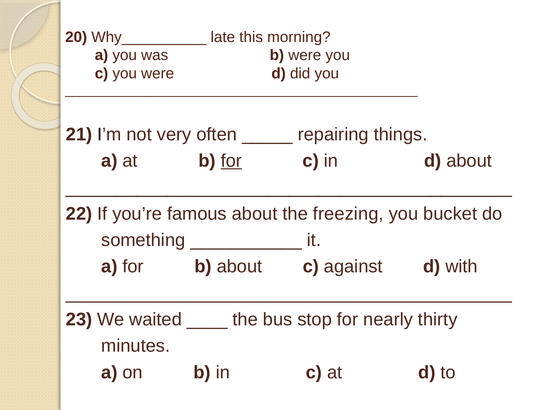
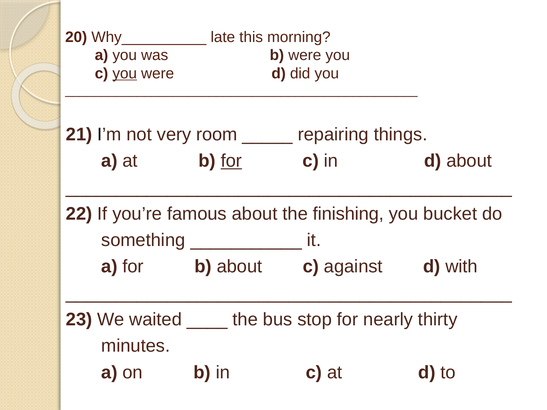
you underline: none -> present (125, 74)
often: often -> room (217, 135)
freezing: freezing -> finishing (348, 214)
